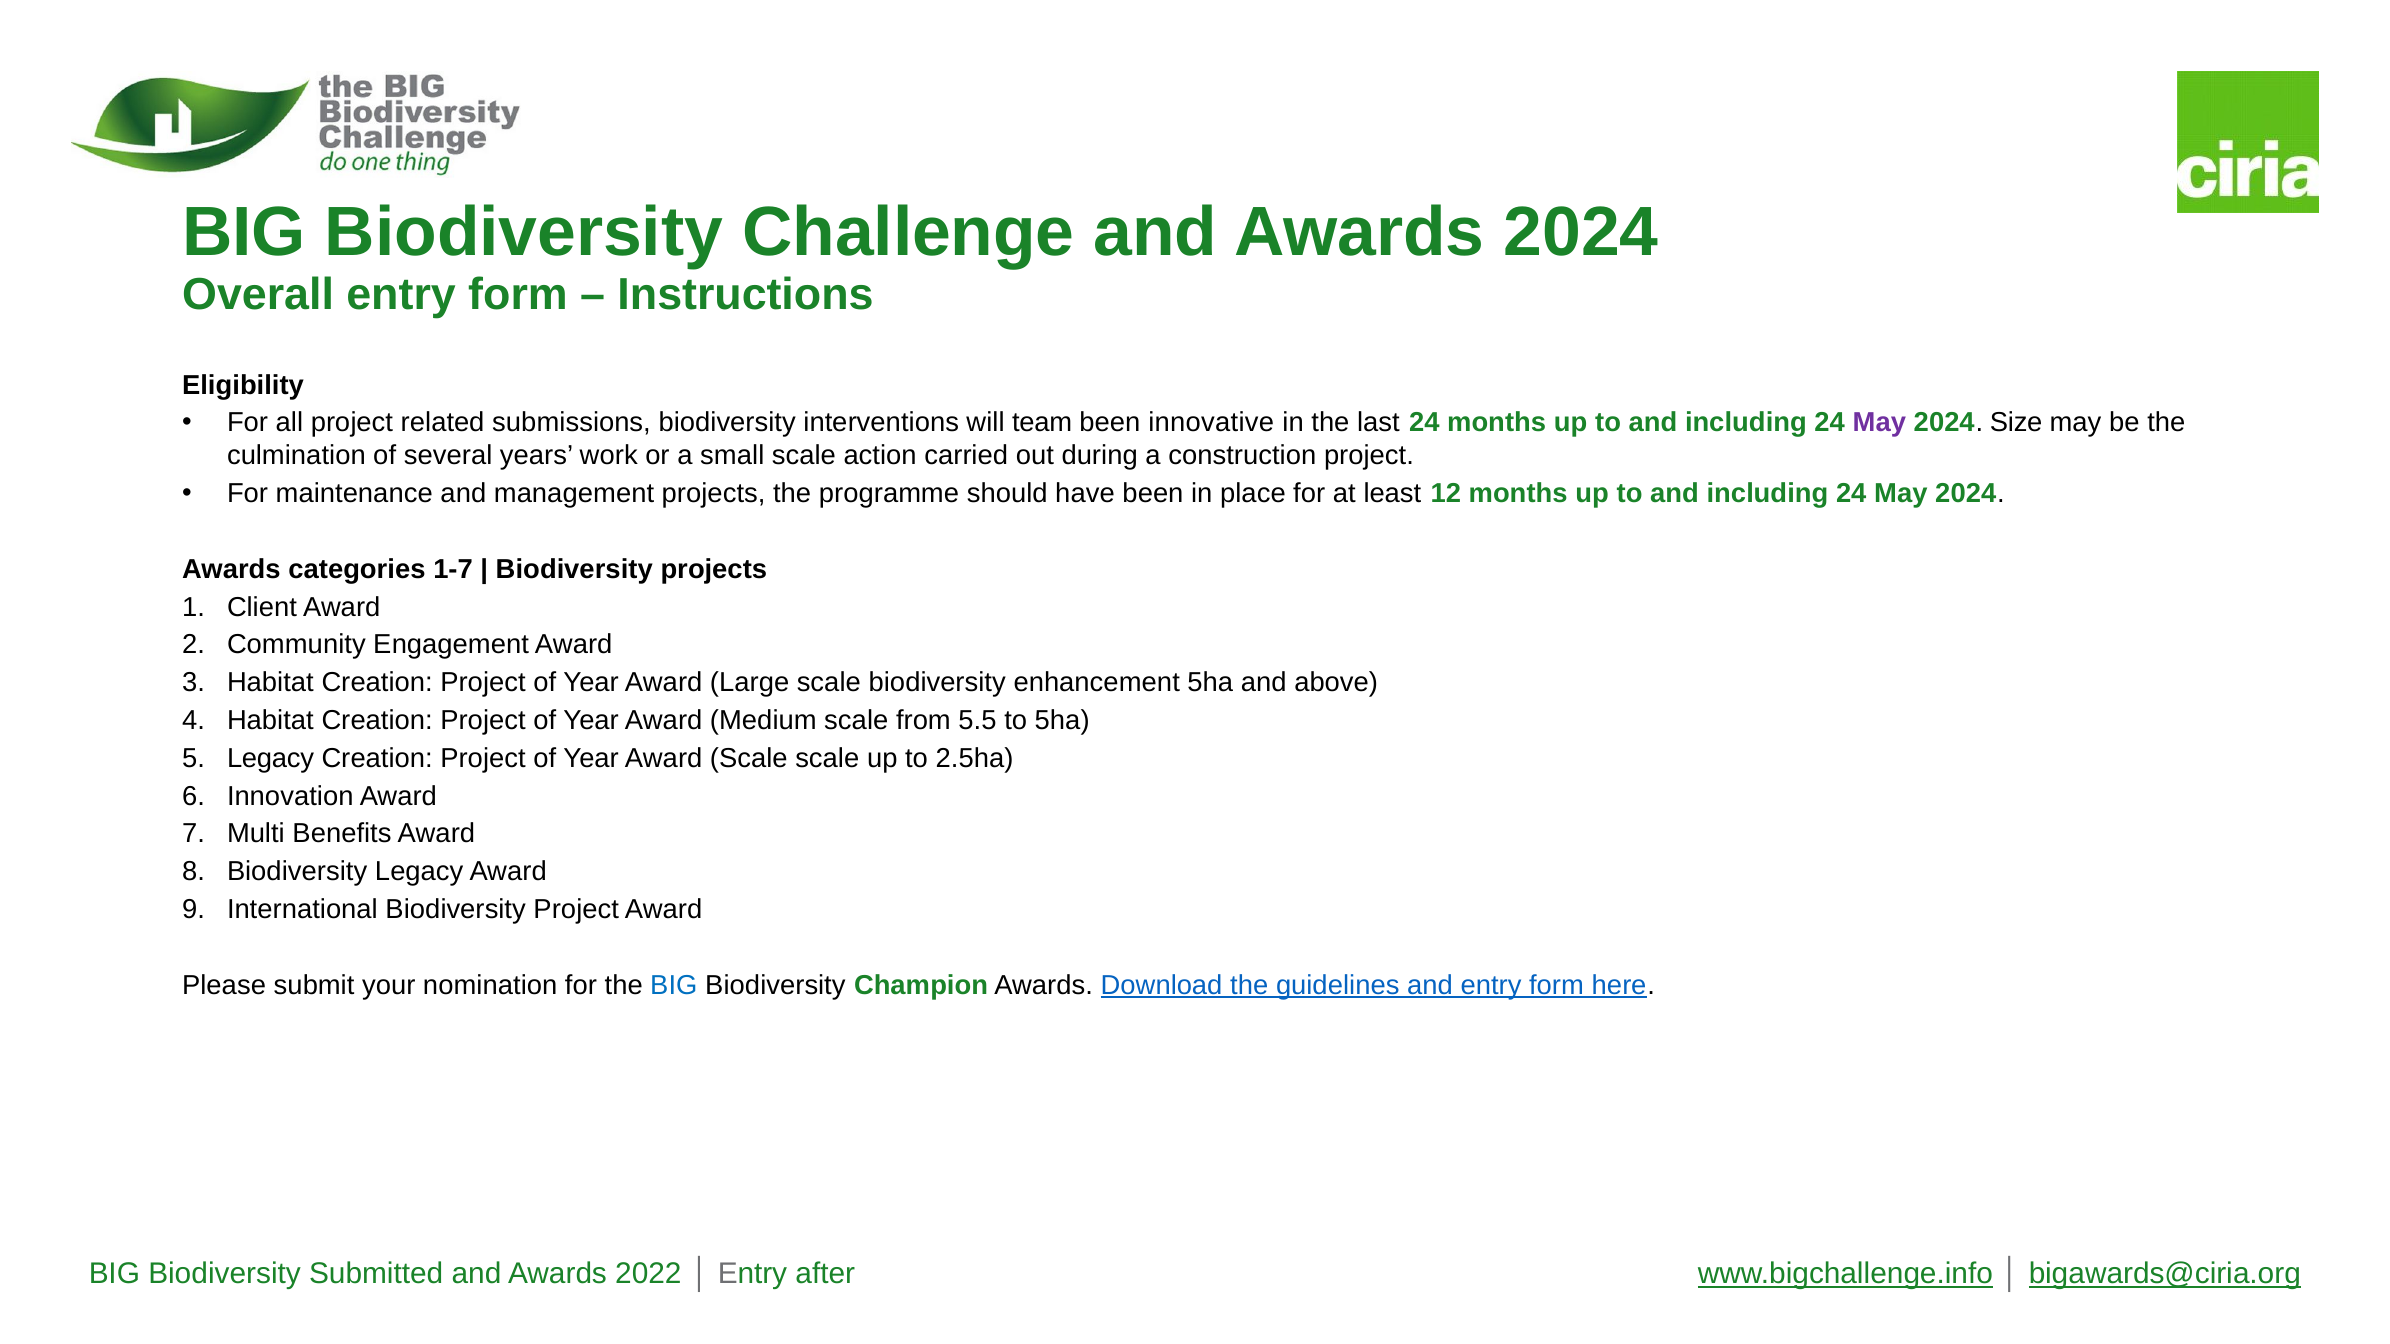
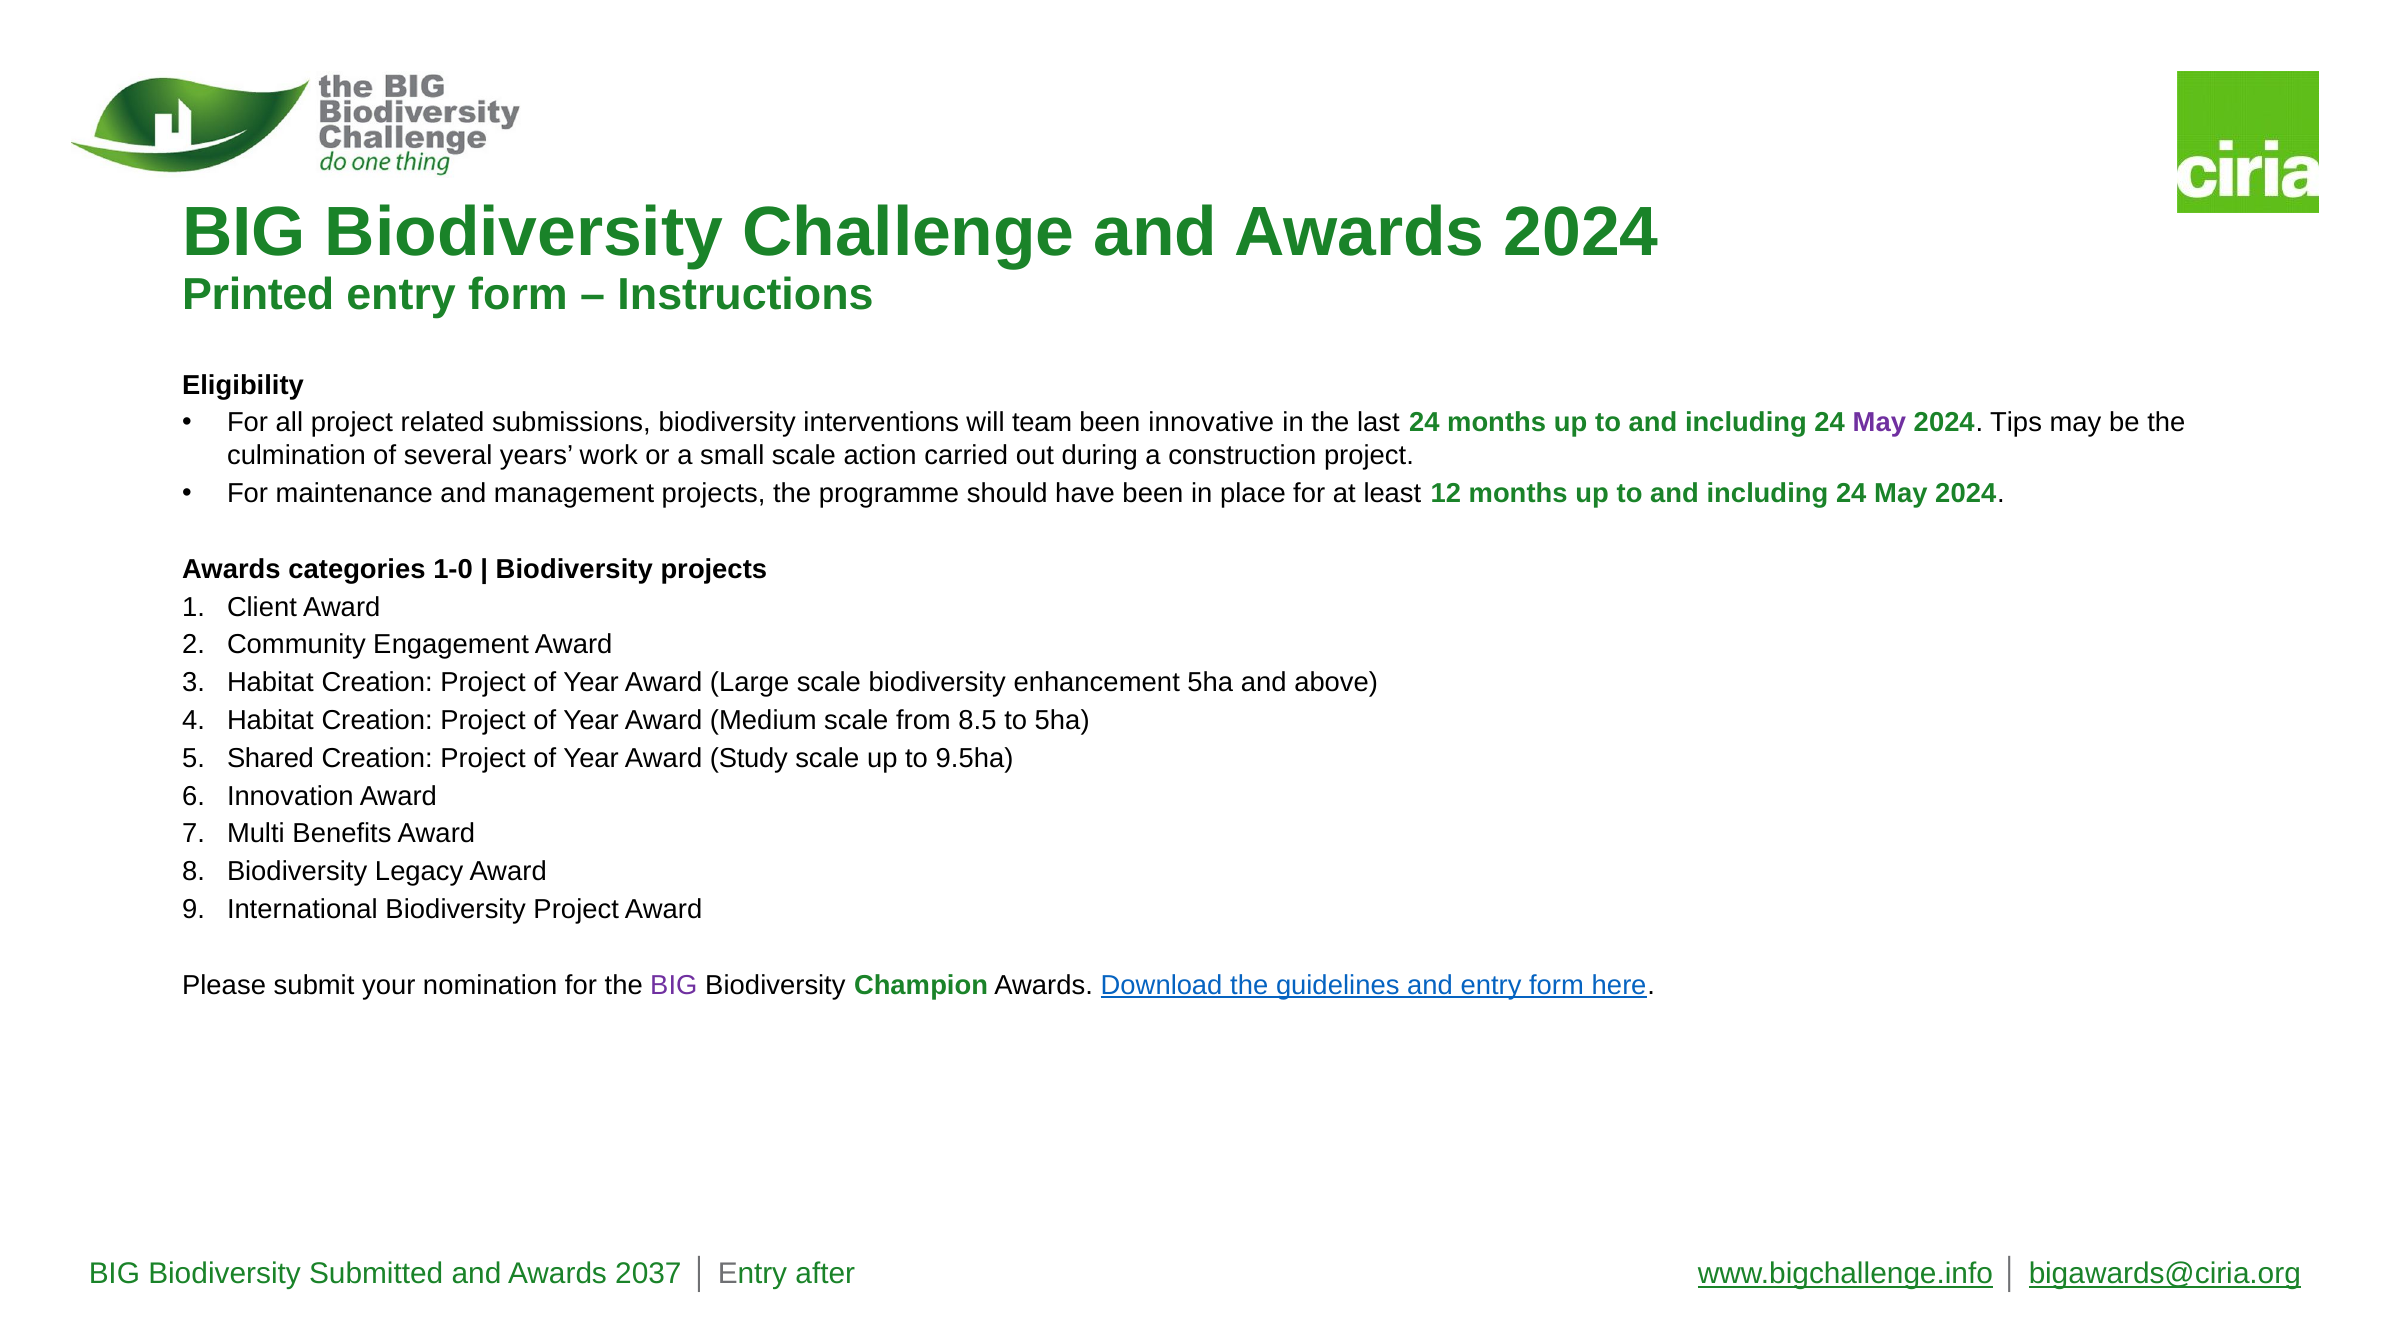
Overall: Overall -> Printed (258, 294)
Size: Size -> Tips (2016, 423)
1-7: 1-7 -> 1-0 (453, 569)
5.5: 5.5 -> 8.5 (977, 721)
Legacy: Legacy -> Shared (270, 758)
Award Scale: Scale -> Study (749, 758)
2.5ha: 2.5ha -> 9.5ha (975, 758)
BIG colour: blue -> purple (674, 985)
2022: 2022 -> 2037 (648, 1274)
